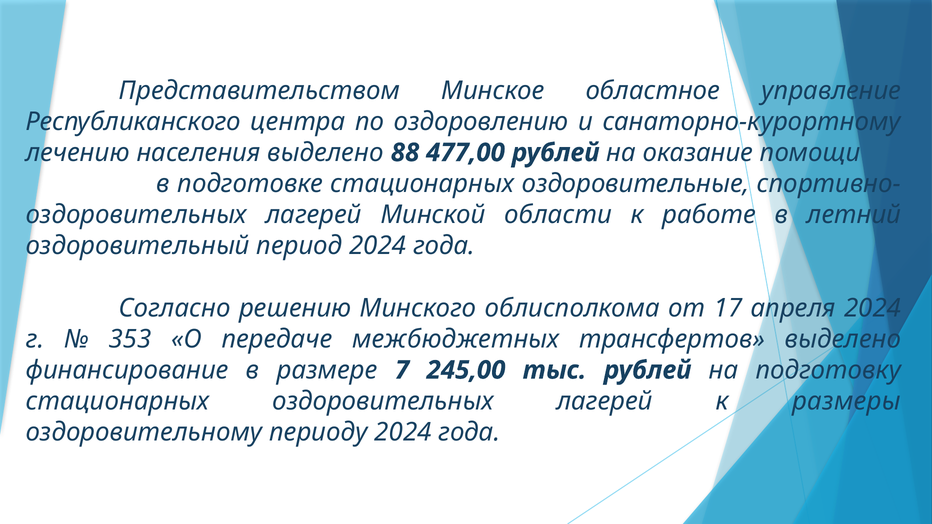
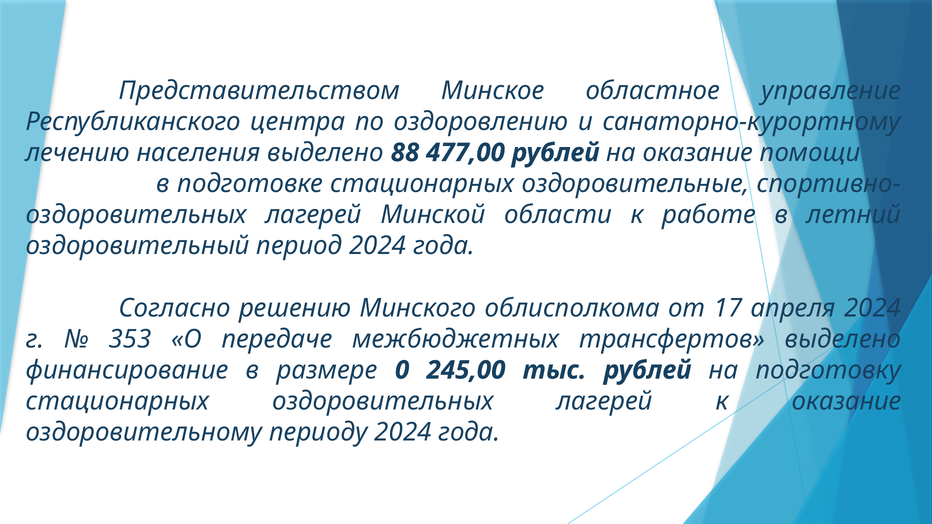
7: 7 -> 0 (402, 370)
к размеры: размеры -> оказание (847, 401)
